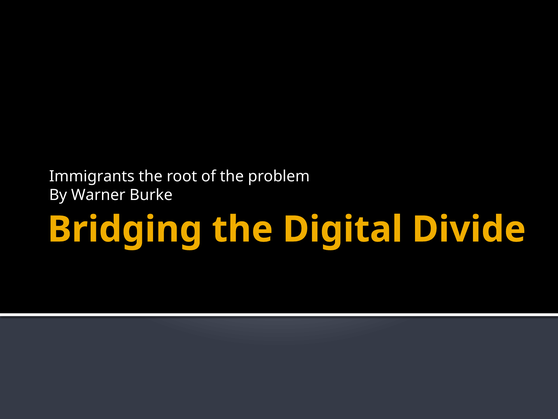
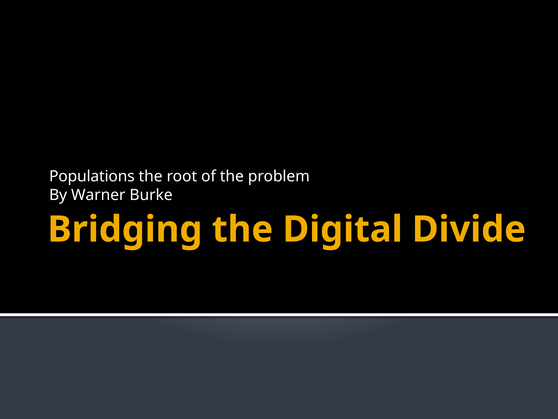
Immigrants: Immigrants -> Populations (92, 176)
